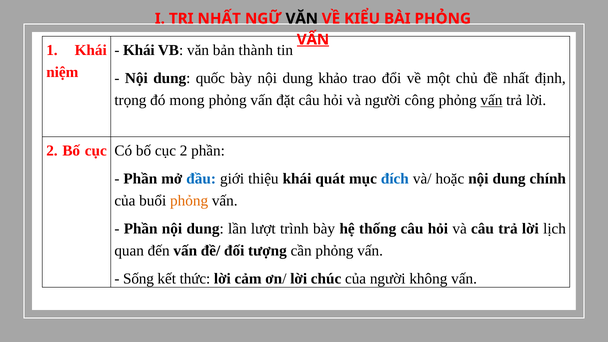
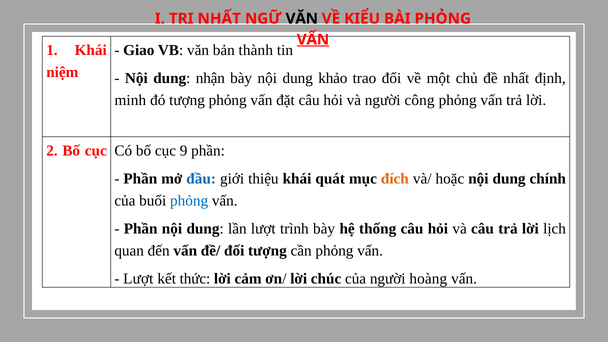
Khái: Khái -> Giao (139, 50)
quốc: quốc -> nhận (210, 78)
trọng: trọng -> minh (130, 100)
đó mong: mong -> tượng (187, 100)
vấn underline: present -> none (491, 100)
cục 2: 2 -> 9 (184, 151)
đích colour: blue -> orange (395, 179)
phỏng colour: orange -> blue (189, 201)
Sống: Sống -> Lượt (138, 279)
không: không -> hoàng (428, 279)
